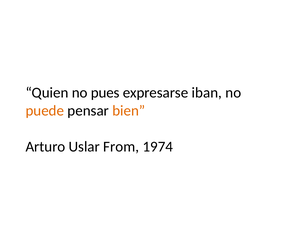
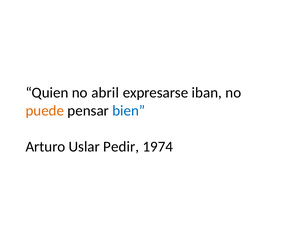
pues: pues -> abril (105, 93)
bien colour: orange -> blue (129, 111)
From: From -> Pedir (121, 147)
